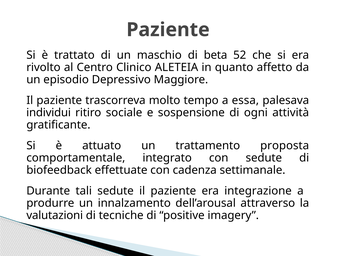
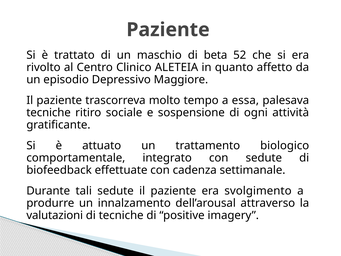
individui: individui -> tecniche (49, 113)
proposta: proposta -> biologico (285, 145)
integrazione: integrazione -> svolgimento (258, 191)
